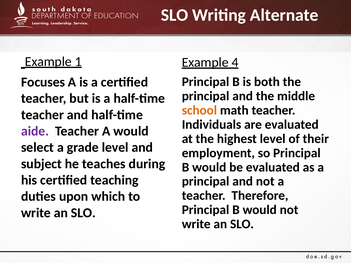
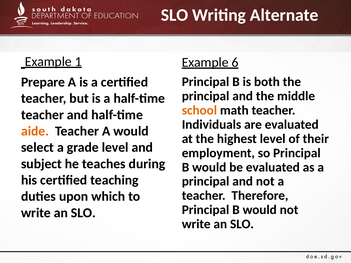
4: 4 -> 6 (235, 62)
Focuses: Focuses -> Prepare (43, 82)
aide colour: purple -> orange (35, 131)
